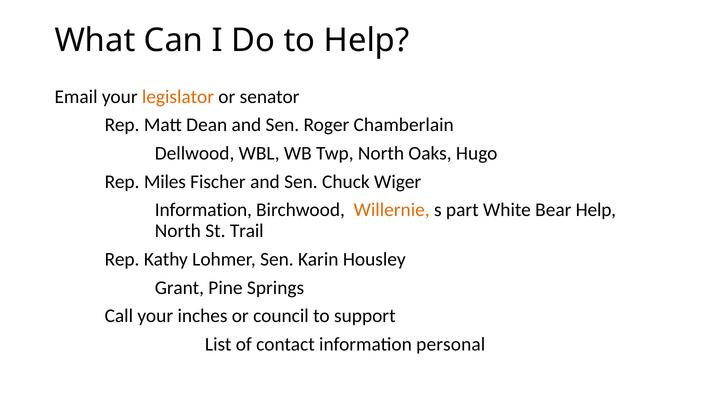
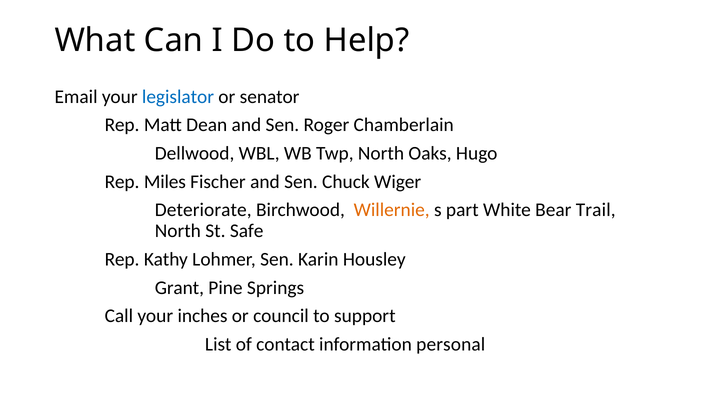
legislator colour: orange -> blue (178, 97)
Information: Information -> Deteriorate (203, 210)
Bear Help: Help -> Trail (596, 210)
Trail: Trail -> Safe (247, 231)
